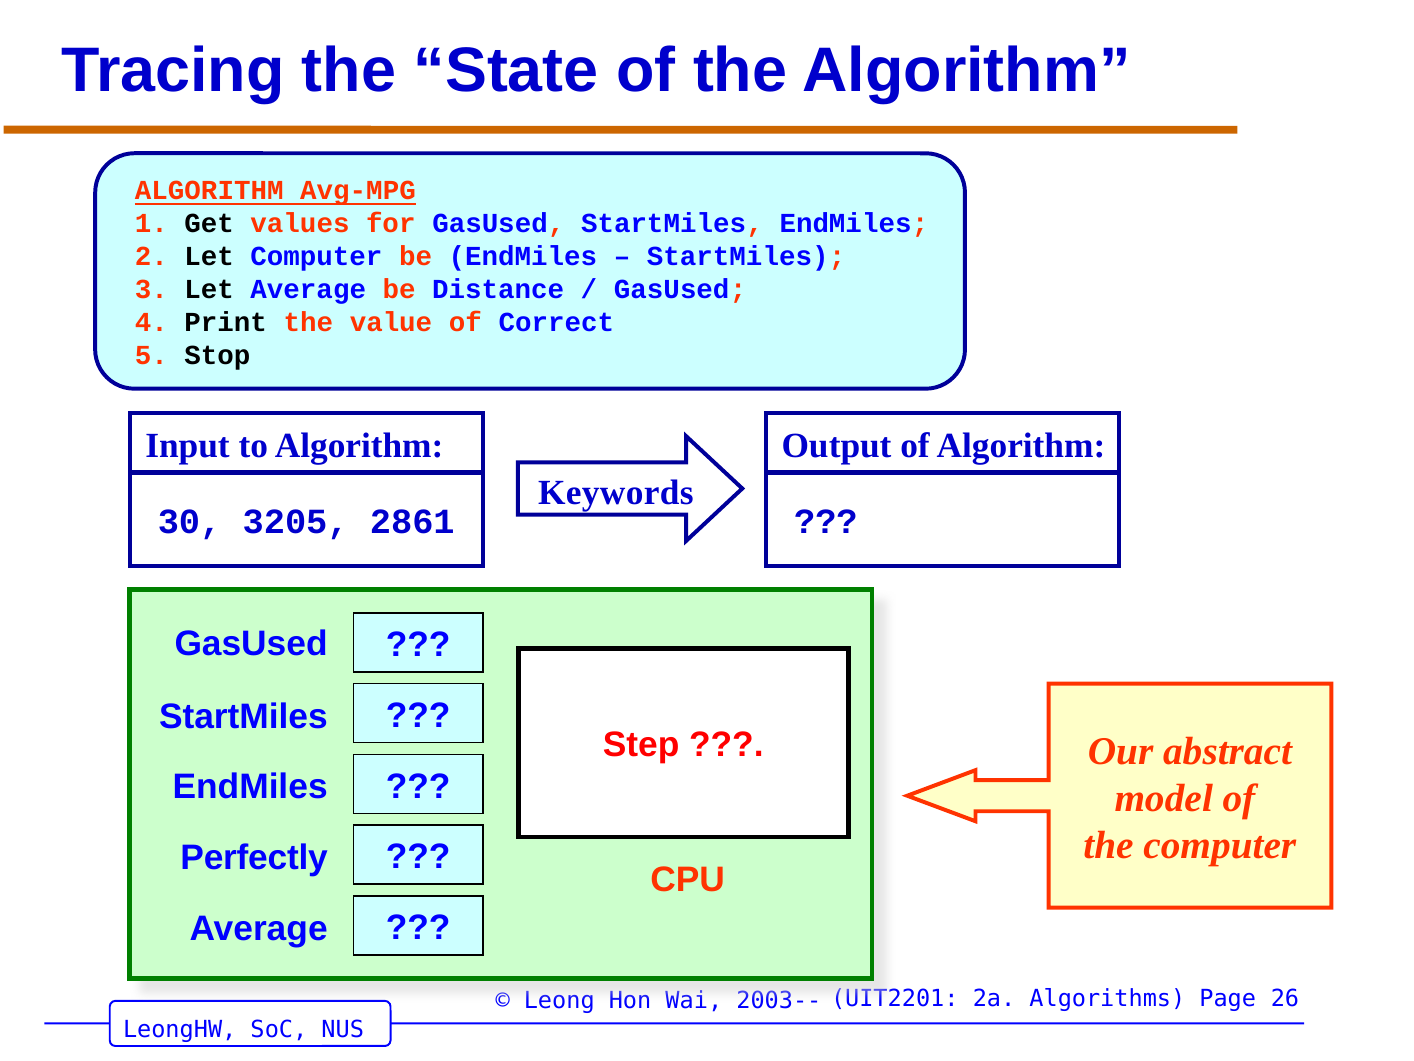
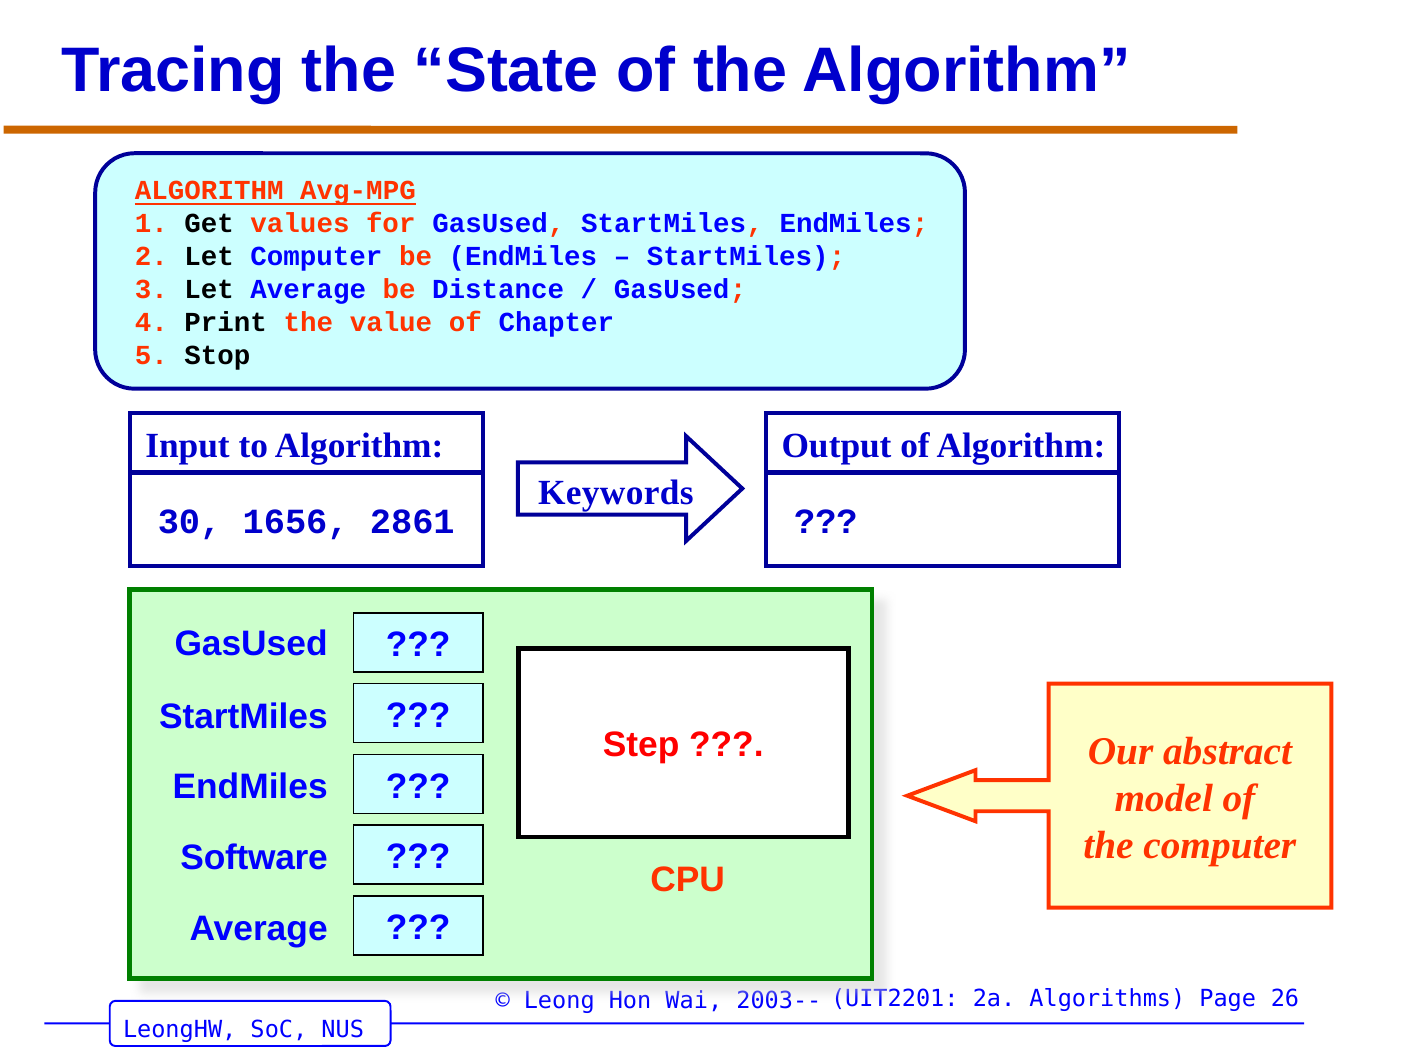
Correct: Correct -> Chapter (556, 322)
3205: 3205 -> 1656 (296, 521)
Perfectly: Perfectly -> Software (254, 858)
